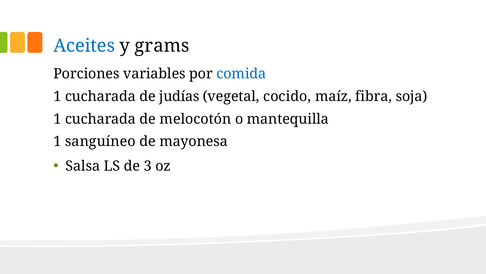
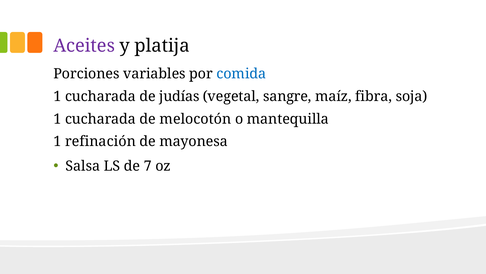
Aceites colour: blue -> purple (84, 46)
grams: grams -> platija (162, 46)
cocido: cocido -> sangre (287, 96)
sanguíneo: sanguíneo -> refinación (100, 141)
3: 3 -> 7 (148, 166)
